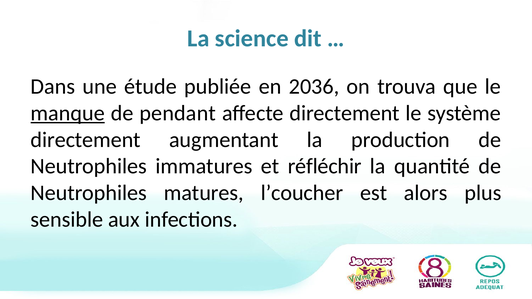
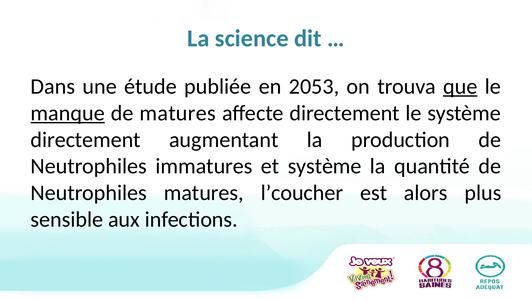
2036: 2036 -> 2053 (314, 87)
que underline: none -> present (460, 87)
de pendant: pendant -> matures (178, 113)
et réfléchir: réfléchir -> système (325, 166)
